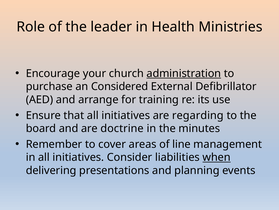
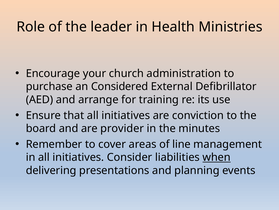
administration underline: present -> none (184, 73)
regarding: regarding -> conviction (198, 115)
doctrine: doctrine -> provider (122, 128)
